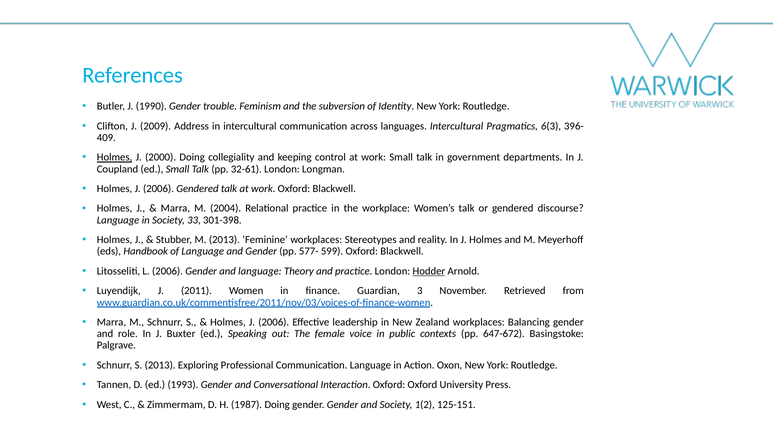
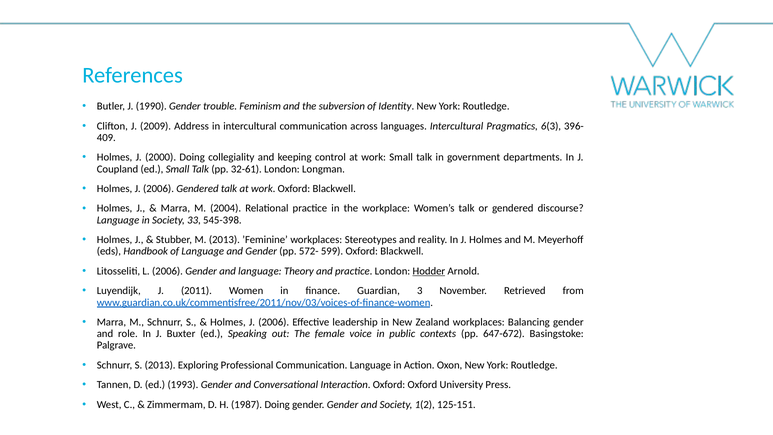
Holmes underline: present -> none (115, 157)
301-398: 301-398 -> 545-398 (222, 220)
577-: 577- -> 572- (309, 251)
